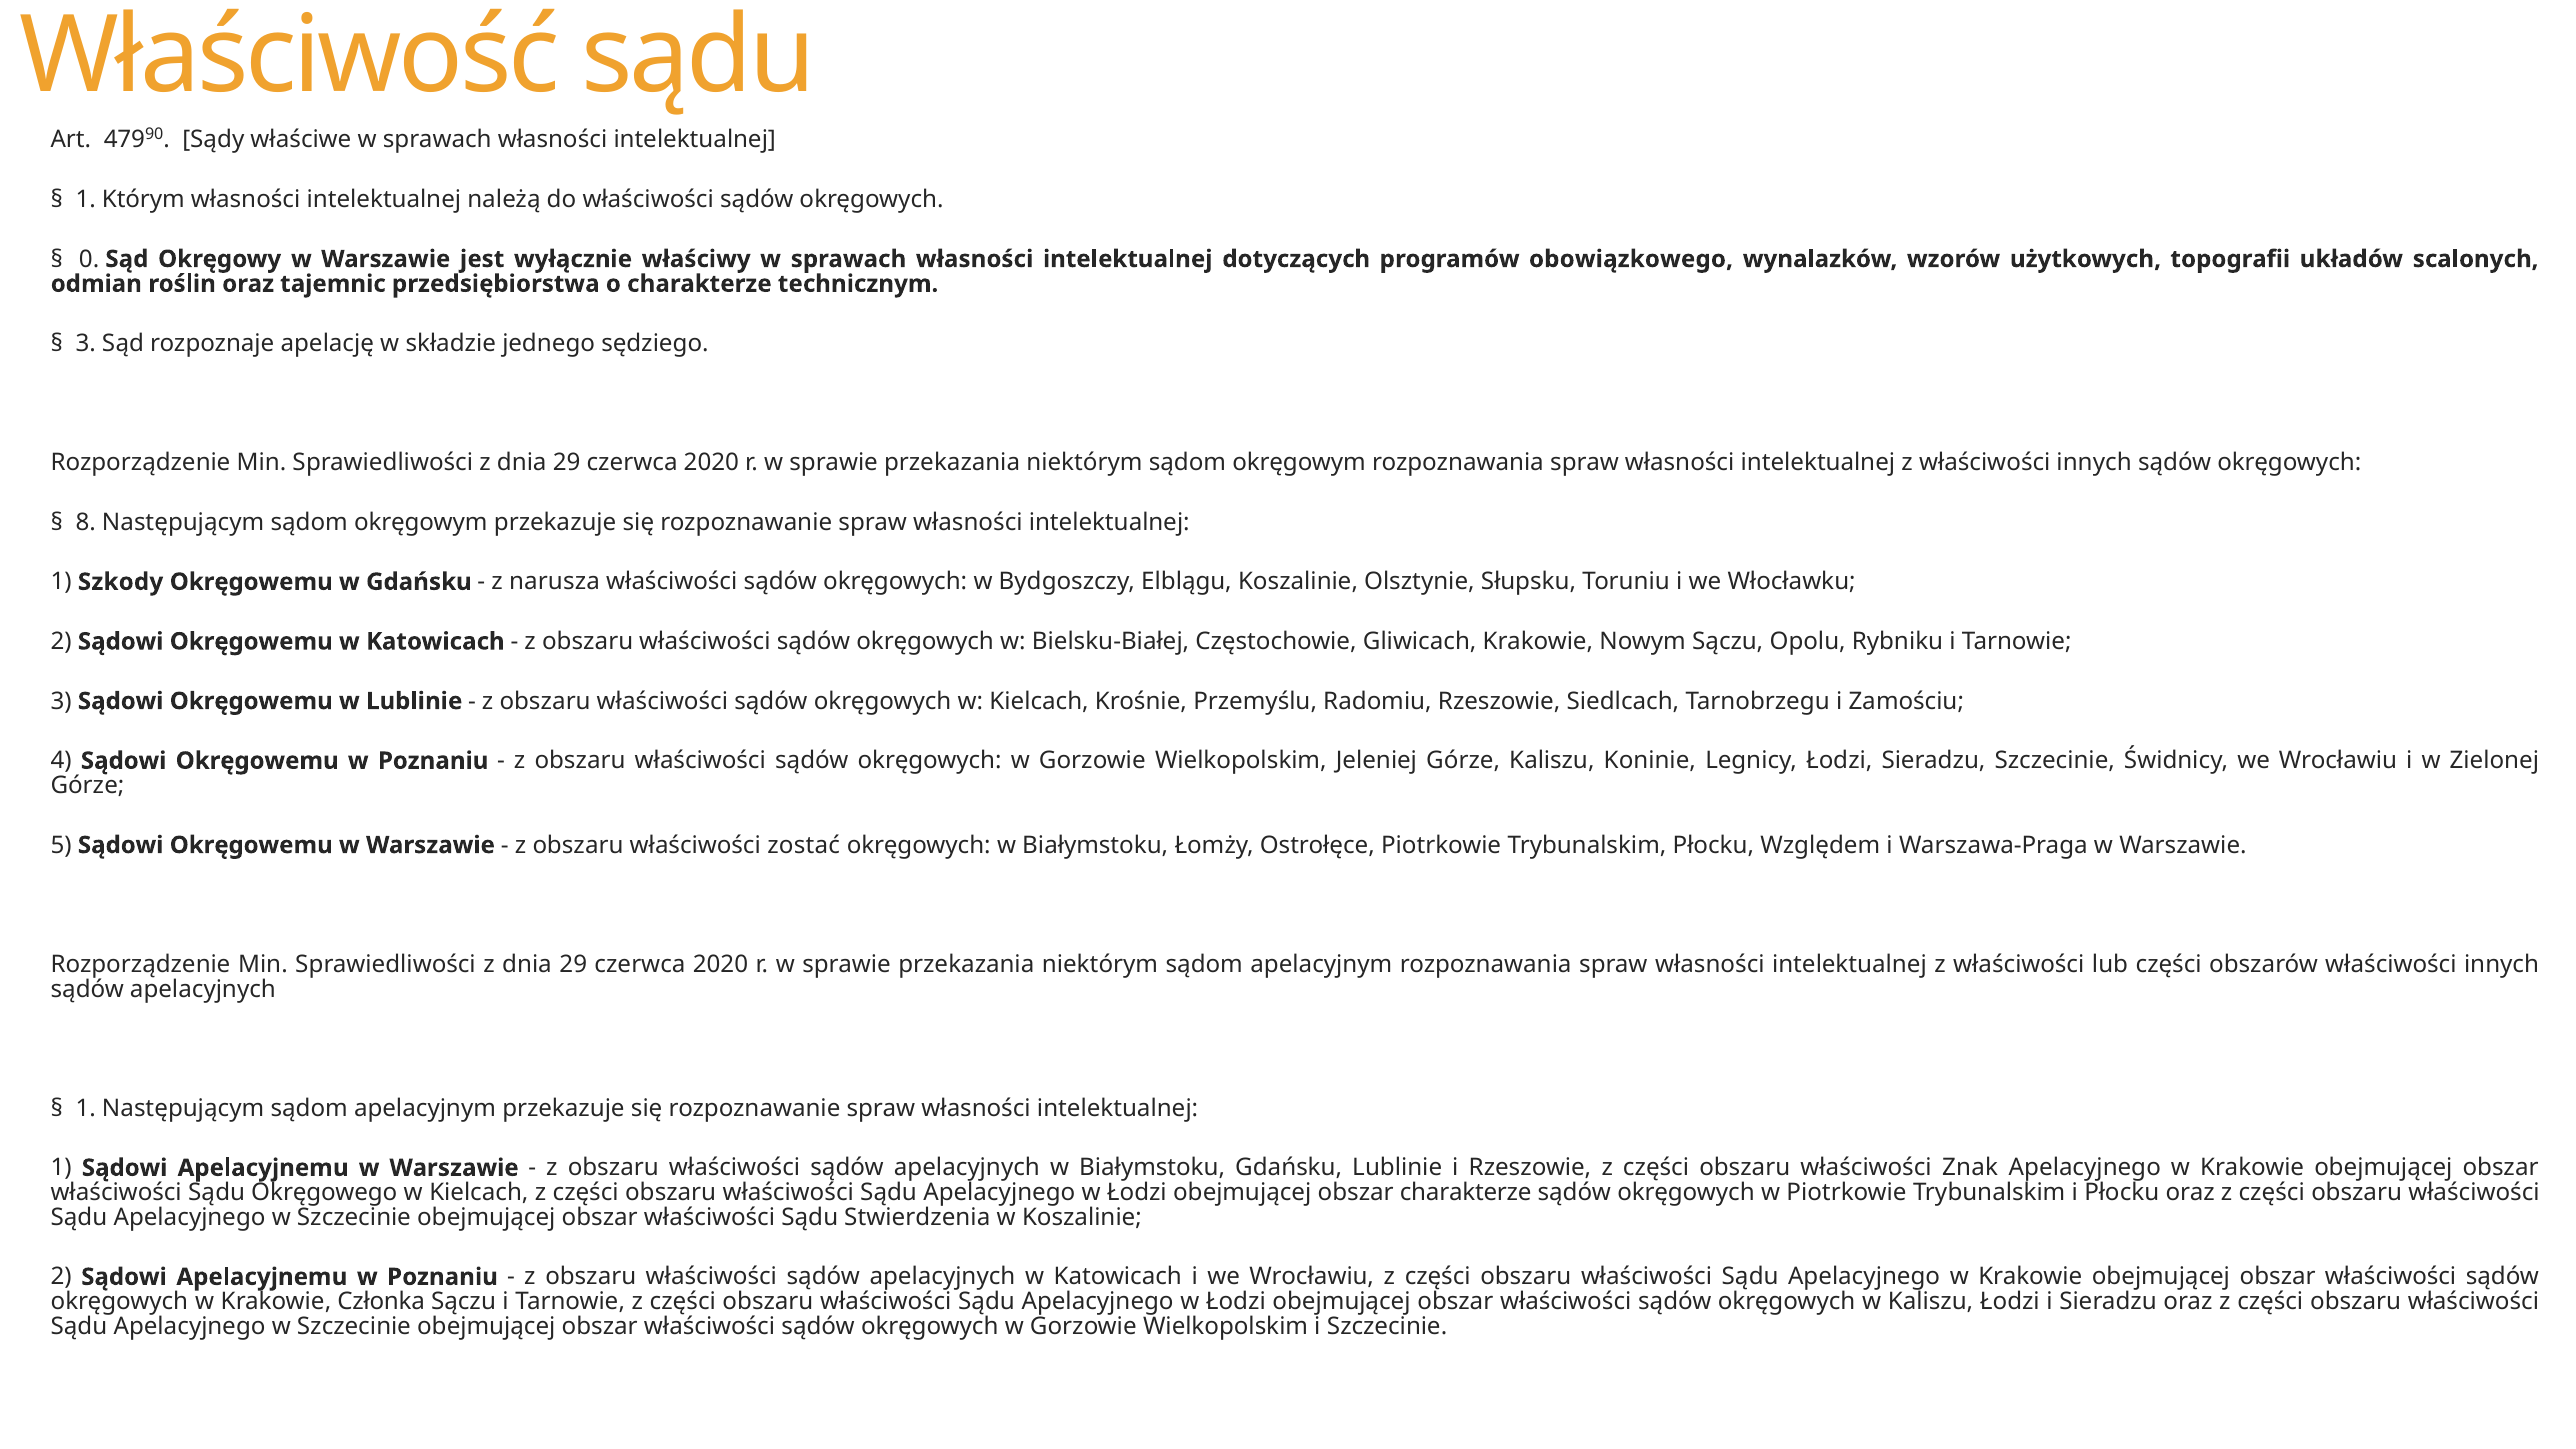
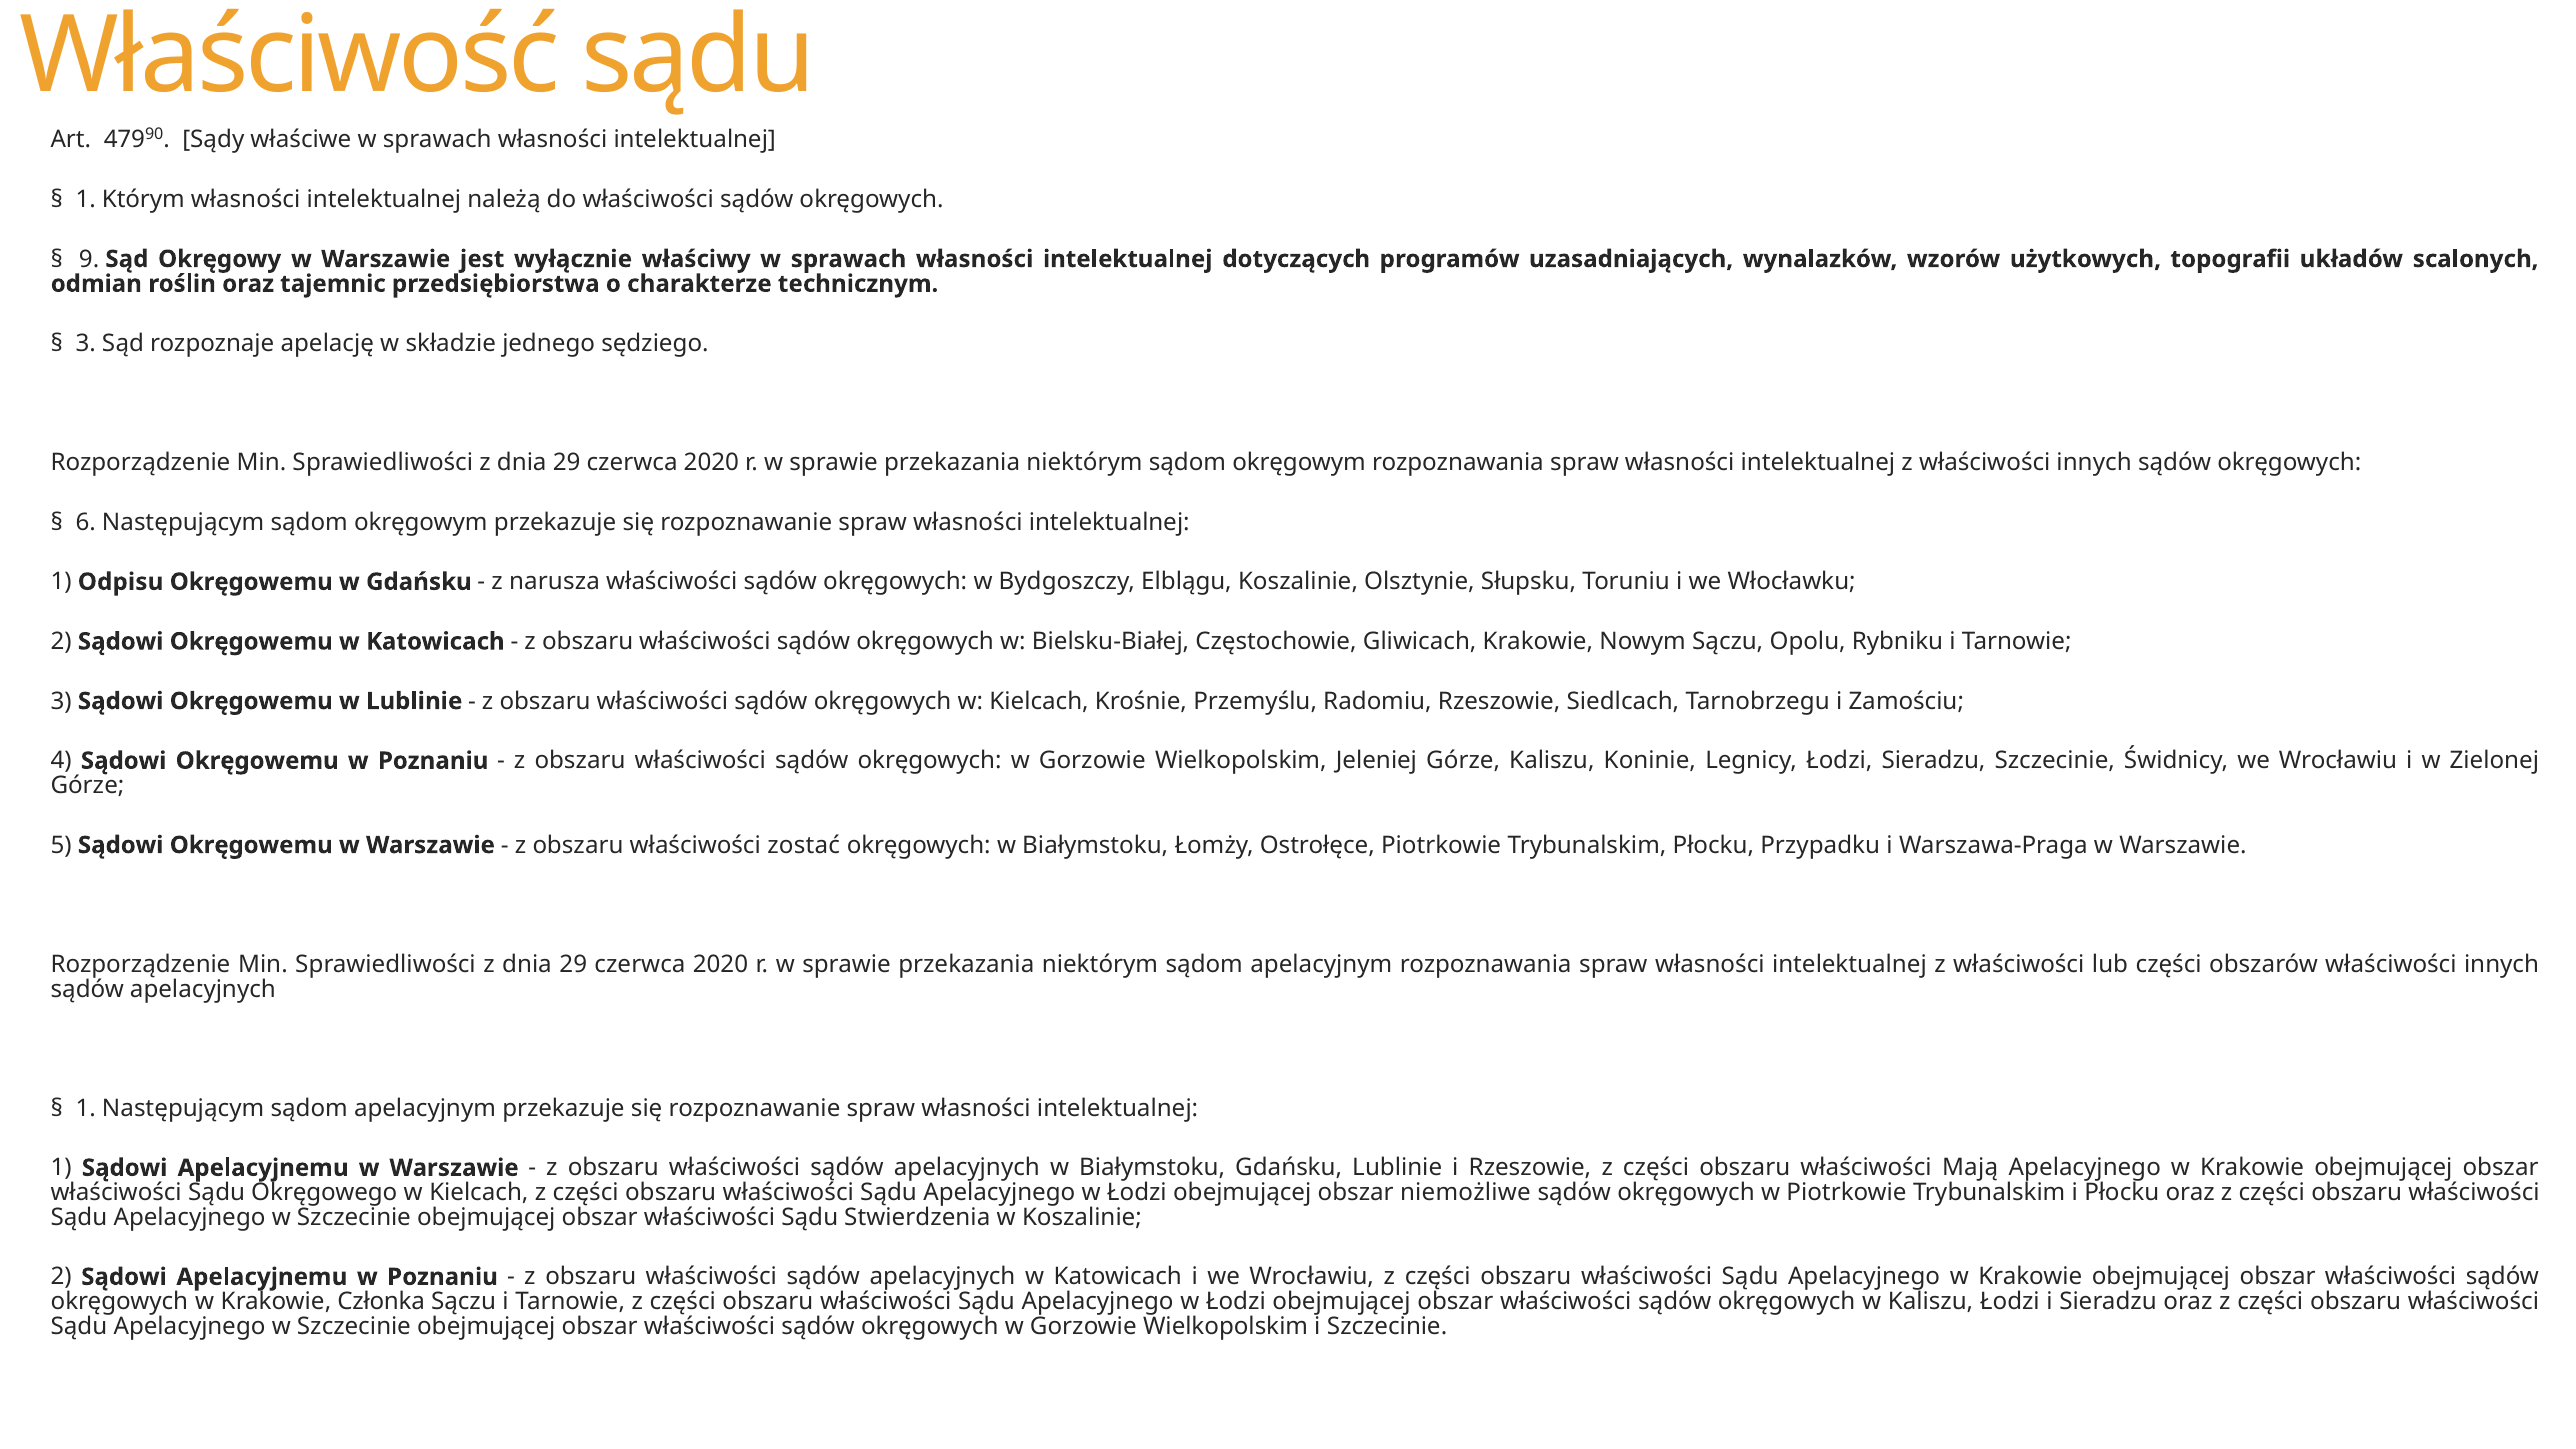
0: 0 -> 9 (89, 259)
obowiązkowego: obowiązkowego -> uzasadniających (1631, 259)
8: 8 -> 6 (86, 522)
Szkody: Szkody -> Odpisu (121, 582)
Względem: Względem -> Przypadku (1820, 845)
Znak: Znak -> Mają (1970, 1168)
obszar charakterze: charakterze -> niemożliwe (1465, 1193)
